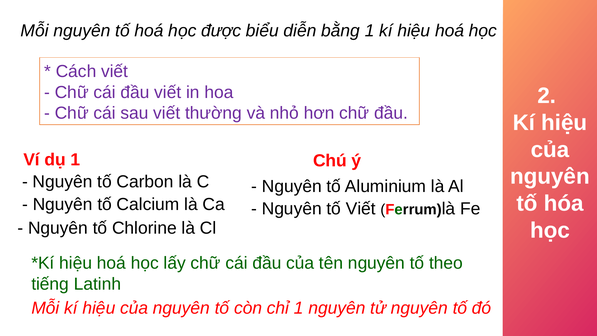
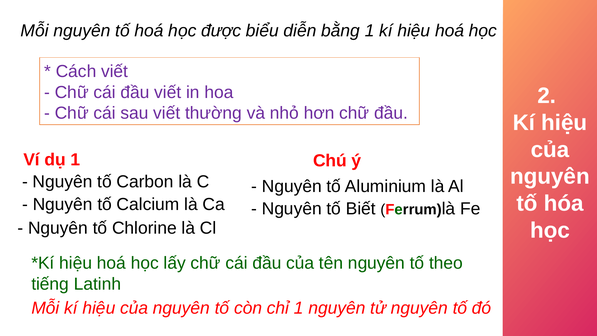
tố Viết: Viết -> Biết (361, 209)
